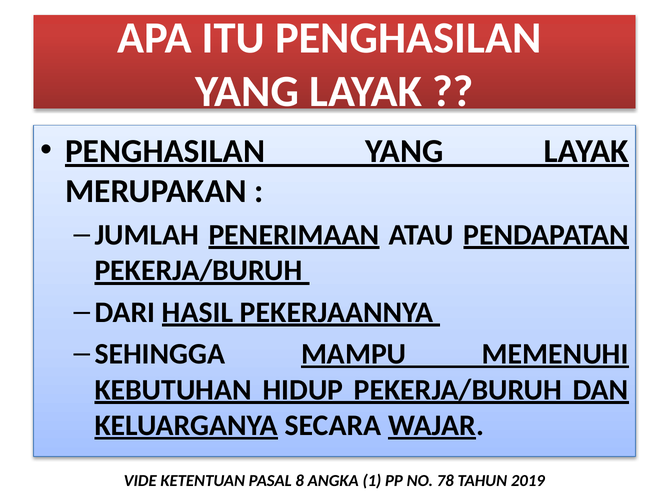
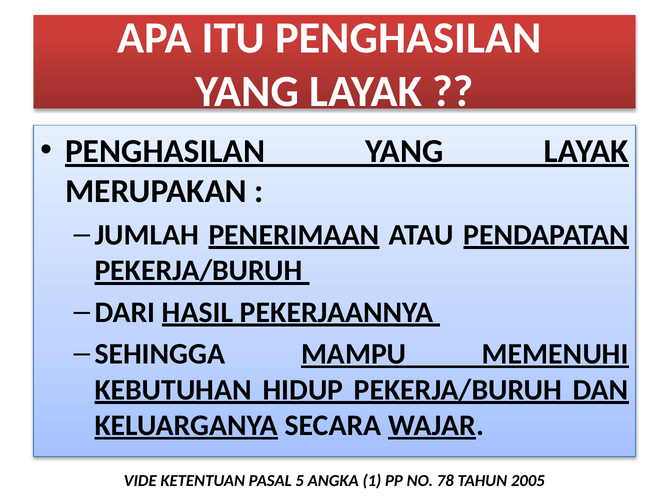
8: 8 -> 5 (300, 481)
2019: 2019 -> 2005 (528, 481)
